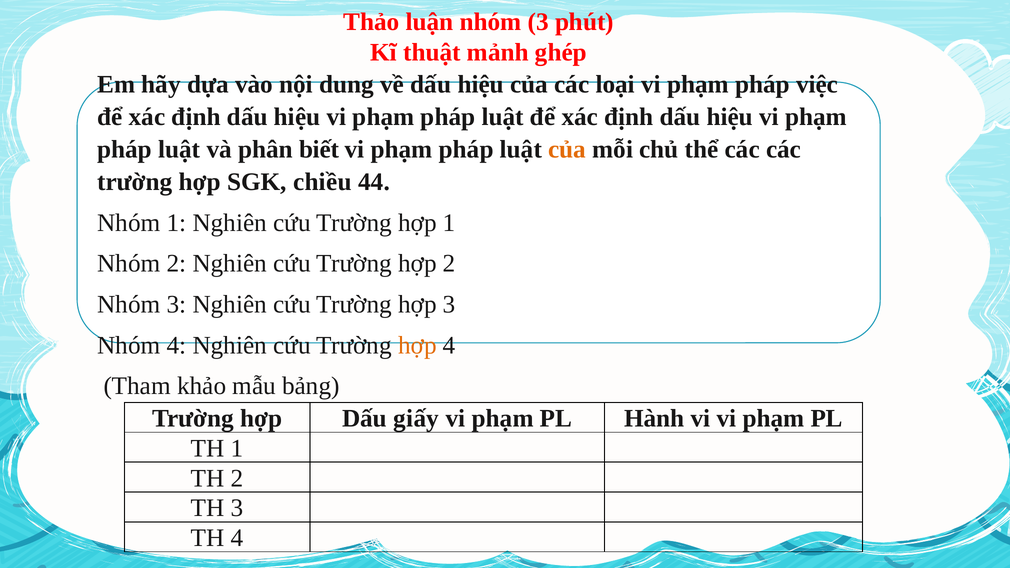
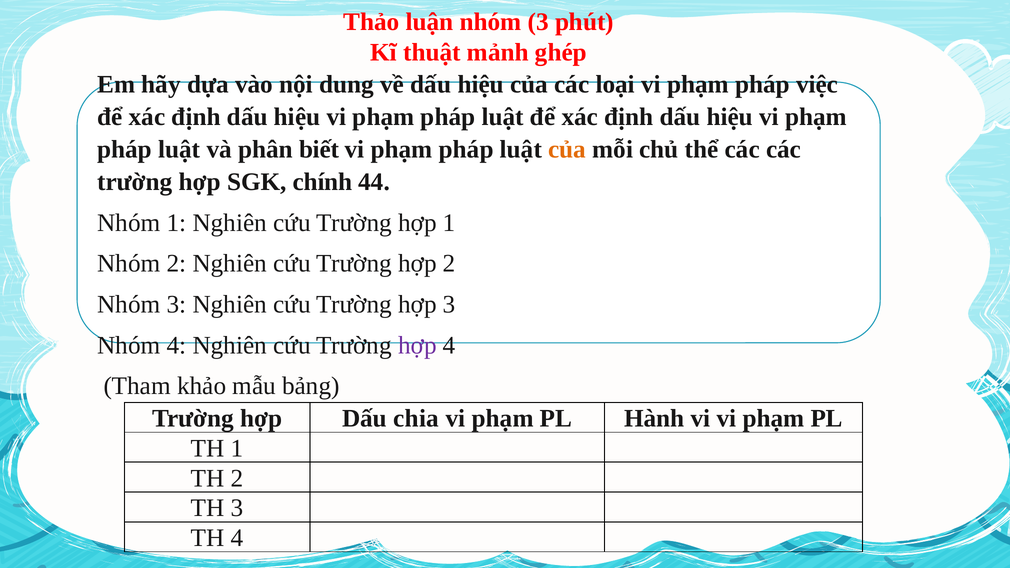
chiều: chiều -> chính (323, 182)
hợp colour: orange -> purple (417, 345)
giấy: giấy -> chia (416, 419)
